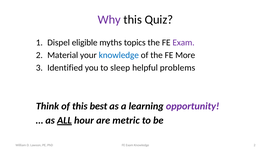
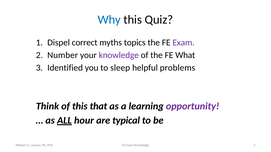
Why colour: purple -> blue (109, 20)
eligible: eligible -> correct (85, 43)
Material: Material -> Number (63, 55)
knowledge colour: blue -> purple (119, 55)
More: More -> What (185, 55)
best: best -> that (98, 106)
metric: metric -> typical (126, 121)
